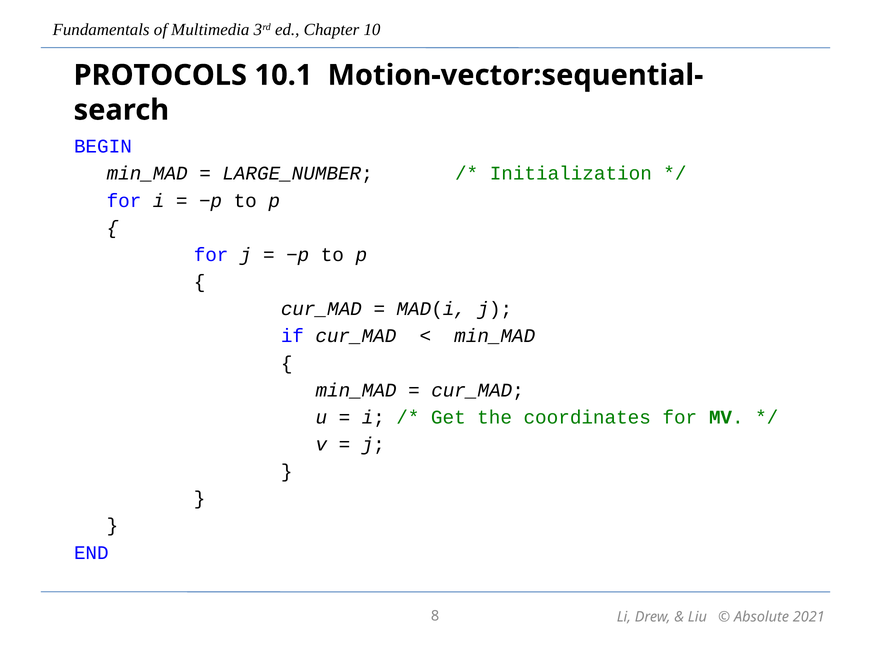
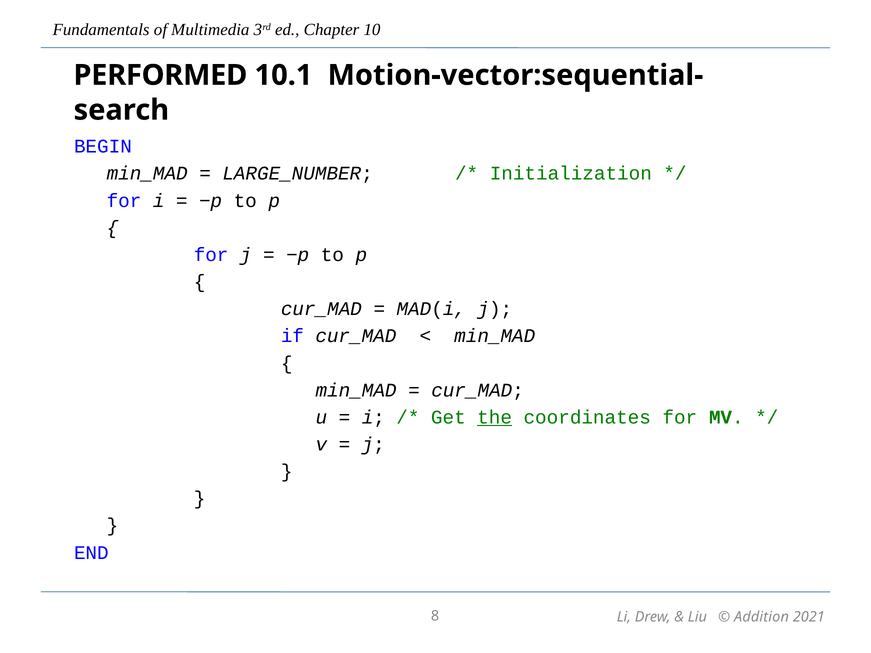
PROTOCOLS: PROTOCOLS -> PERFORMED (160, 75)
the underline: none -> present (495, 417)
Absolute: Absolute -> Addition (762, 617)
